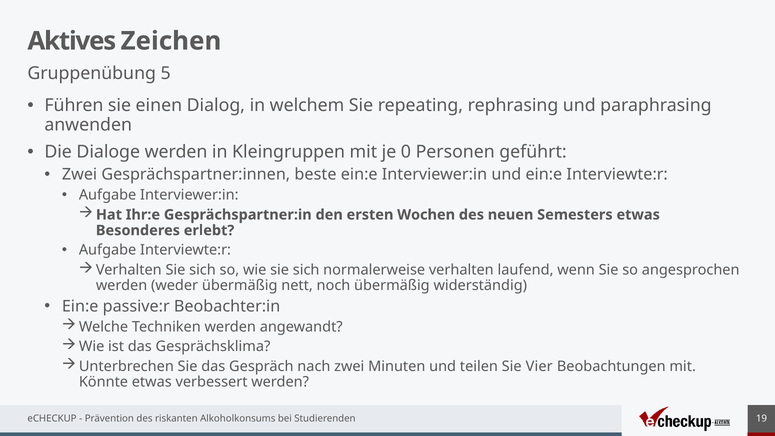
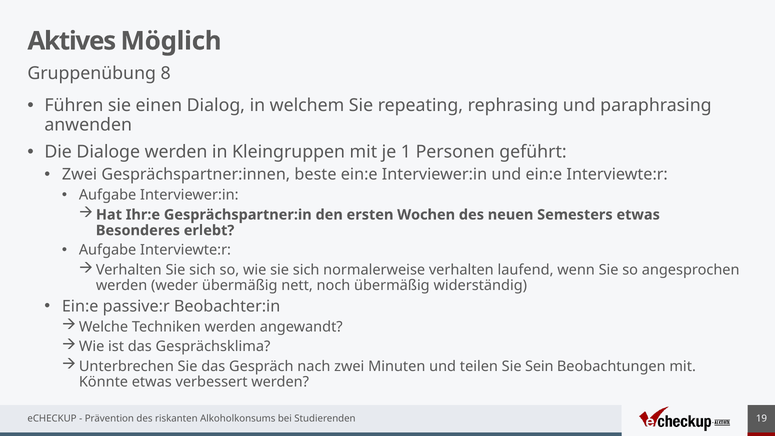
Zeichen: Zeichen -> Möglich (171, 41)
5: 5 -> 8 (166, 74)
0: 0 -> 1 (406, 152)
Vier: Vier -> Sein (539, 366)
